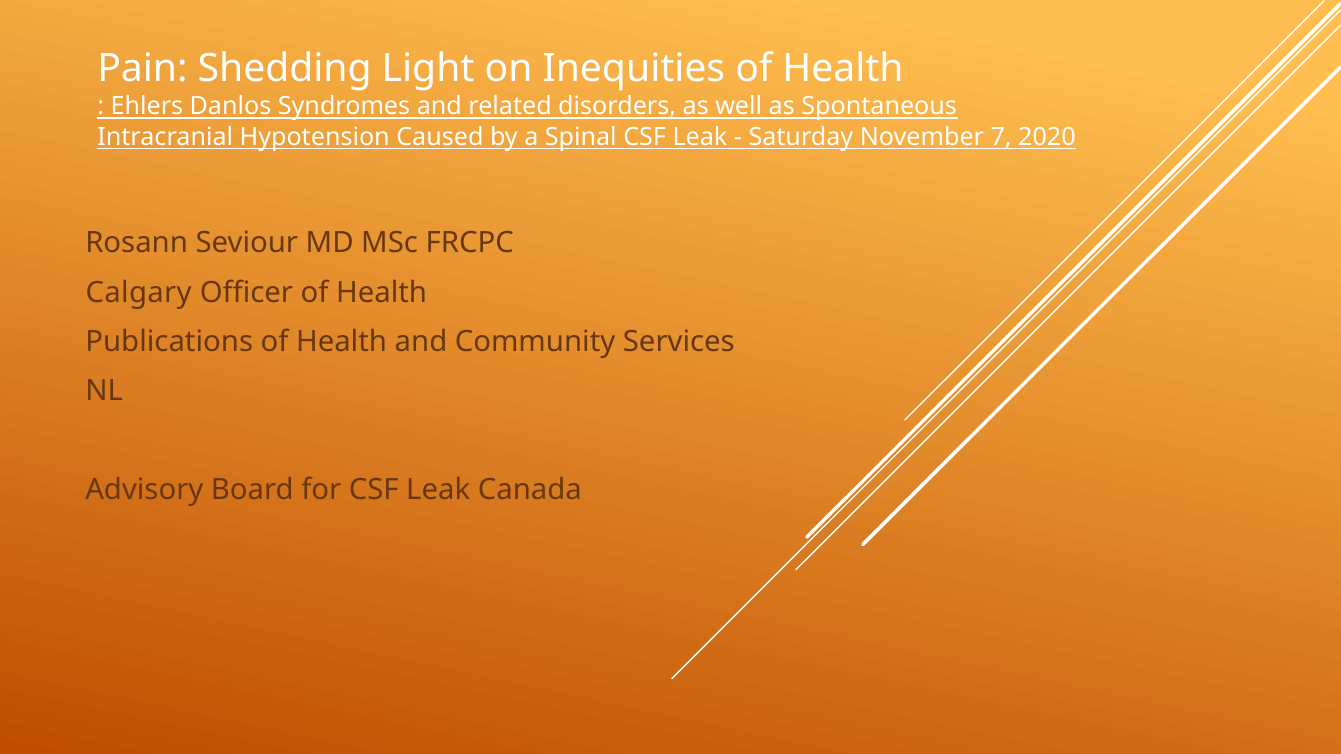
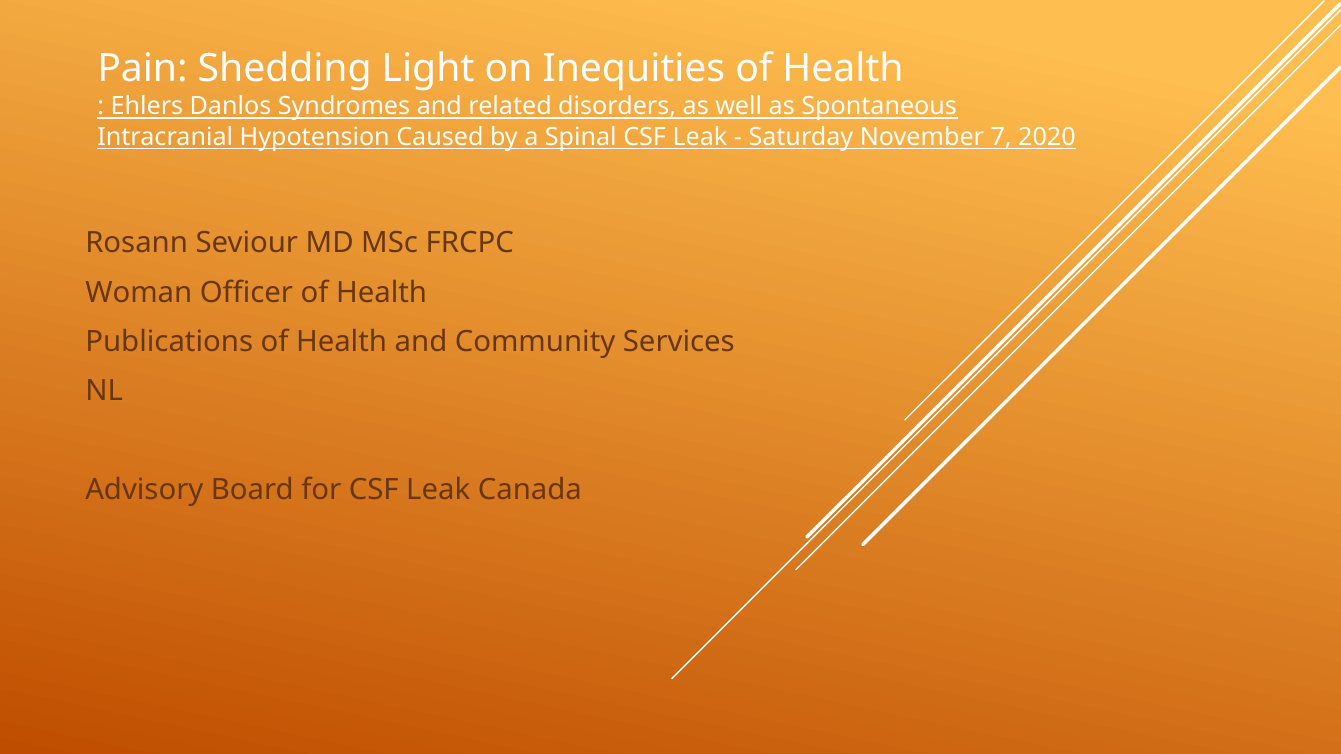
Calgary: Calgary -> Woman (139, 293)
